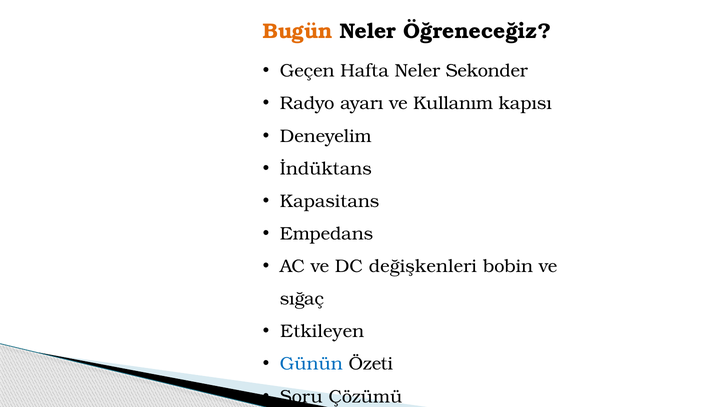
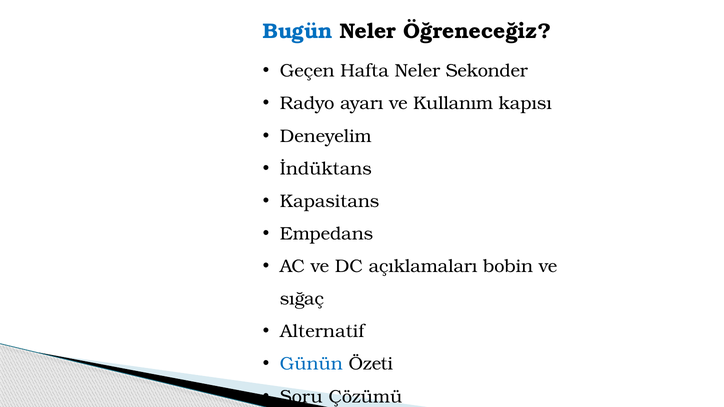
Bugün colour: orange -> blue (298, 31)
değişkenleri: değişkenleri -> açıklamaları (423, 266)
Etkileyen: Etkileyen -> Alternatif (322, 332)
